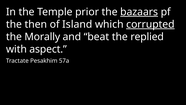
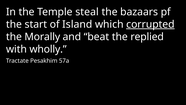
prior: prior -> steal (87, 12)
bazaars underline: present -> none (139, 12)
then: then -> start (36, 24)
aspect: aspect -> wholly (48, 49)
